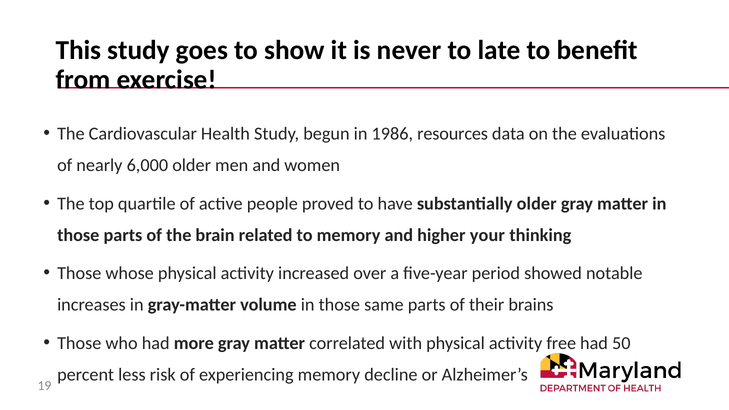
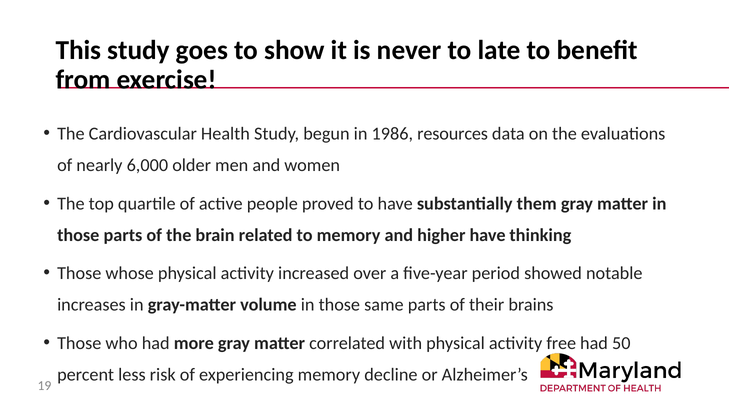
substantially older: older -> them (537, 204)
higher your: your -> have (488, 235)
